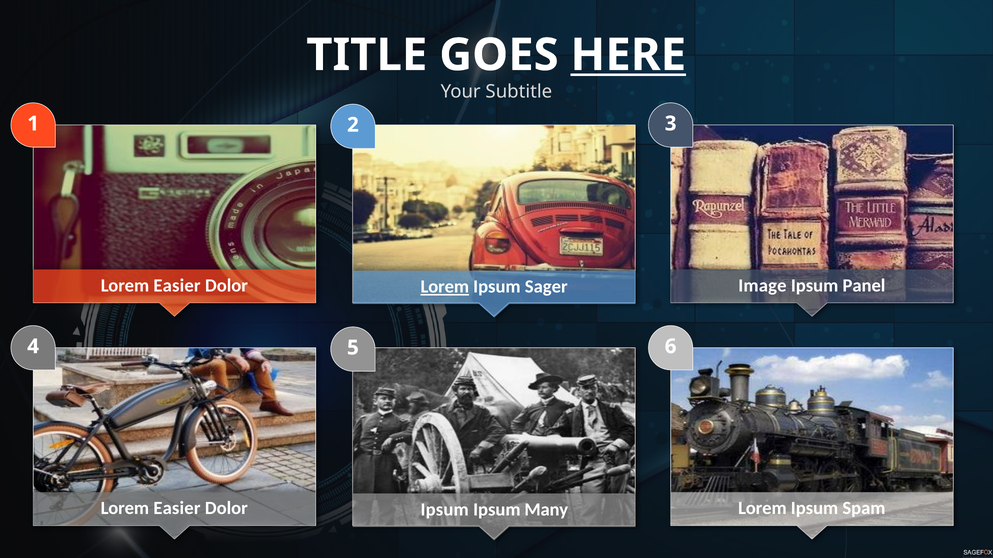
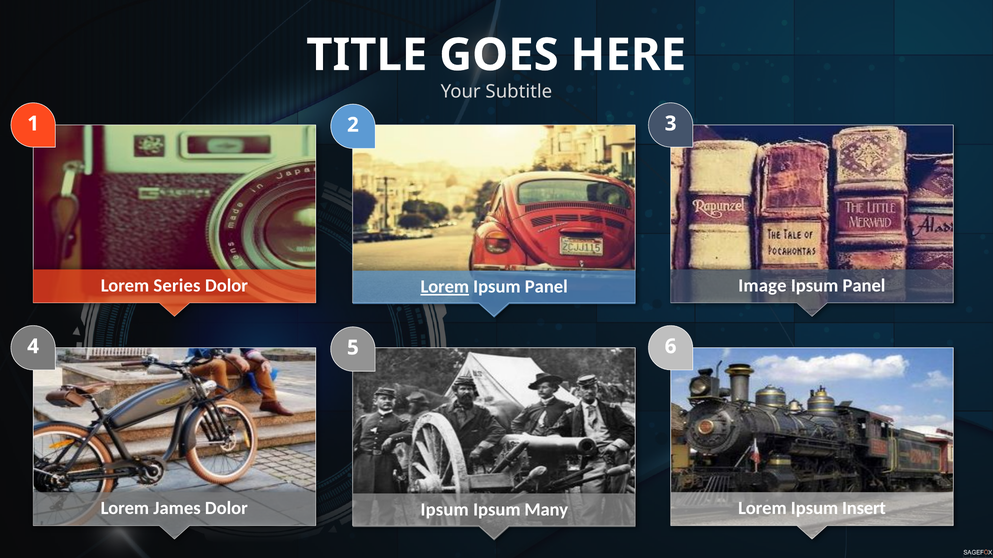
HERE underline: present -> none (628, 55)
Easier: Easier -> Series (177, 286)
Sager: Sager -> Panel (546, 287)
Easier: Easier -> James (177, 509)
Spam: Spam -> Insert (864, 509)
